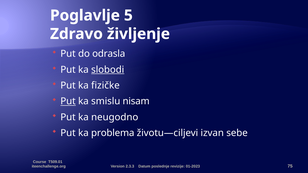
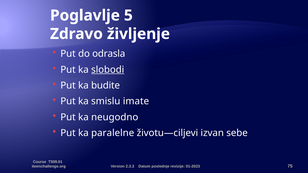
fizičke: fizičke -> budite (106, 86)
Put underline: present -> none (68, 101)
nisam: nisam -> imate (136, 101)
problema: problema -> paralelne (113, 133)
